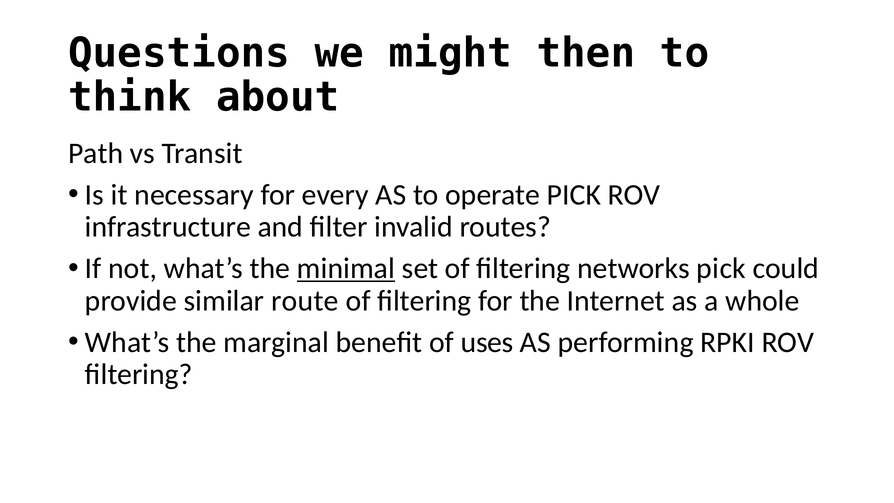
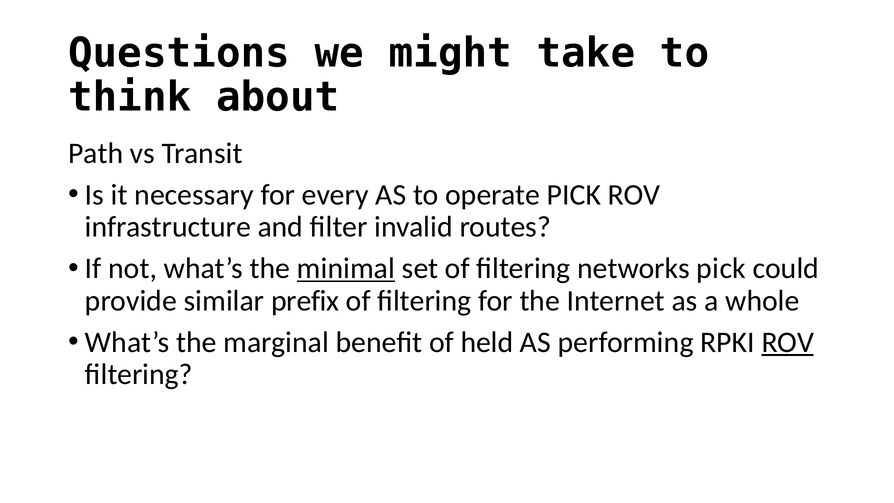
then: then -> take (586, 53)
route: route -> prefix (305, 301)
uses: uses -> held (487, 342)
ROV underline: none -> present (788, 342)
